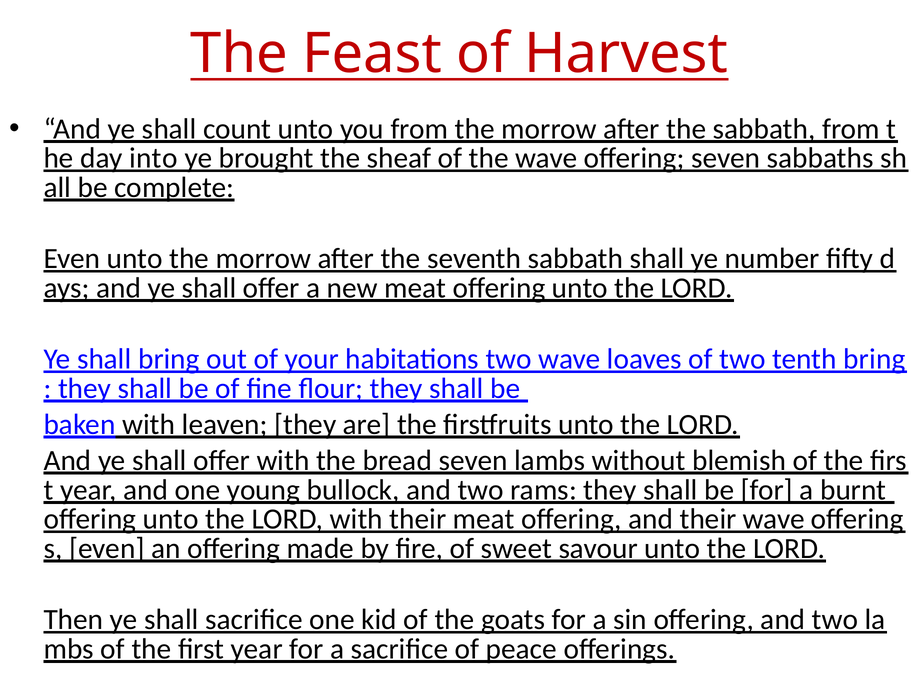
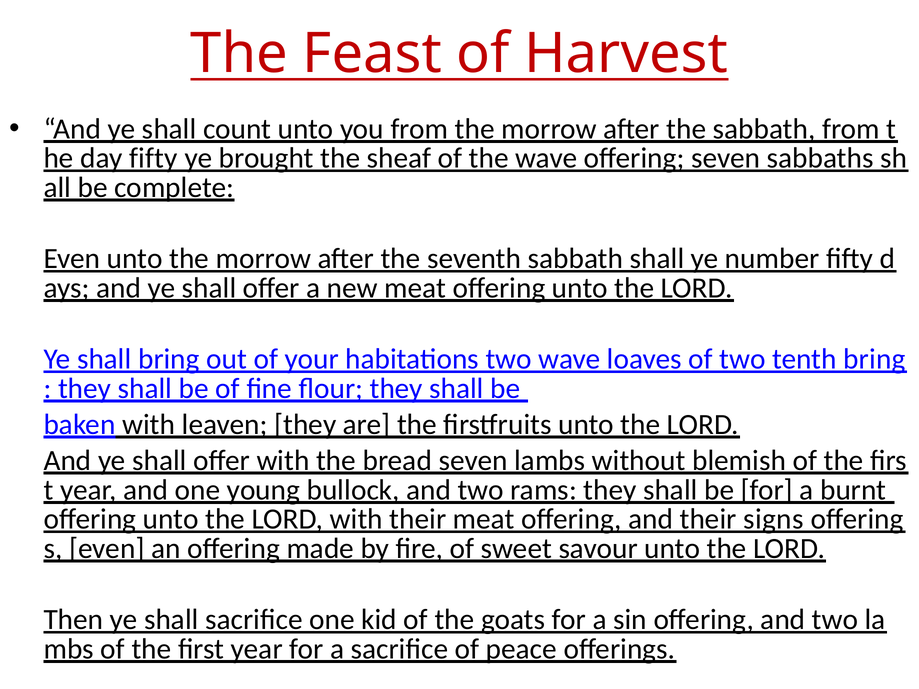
day into: into -> fifty (153, 158)
their wave: wave -> signs (774, 519)
